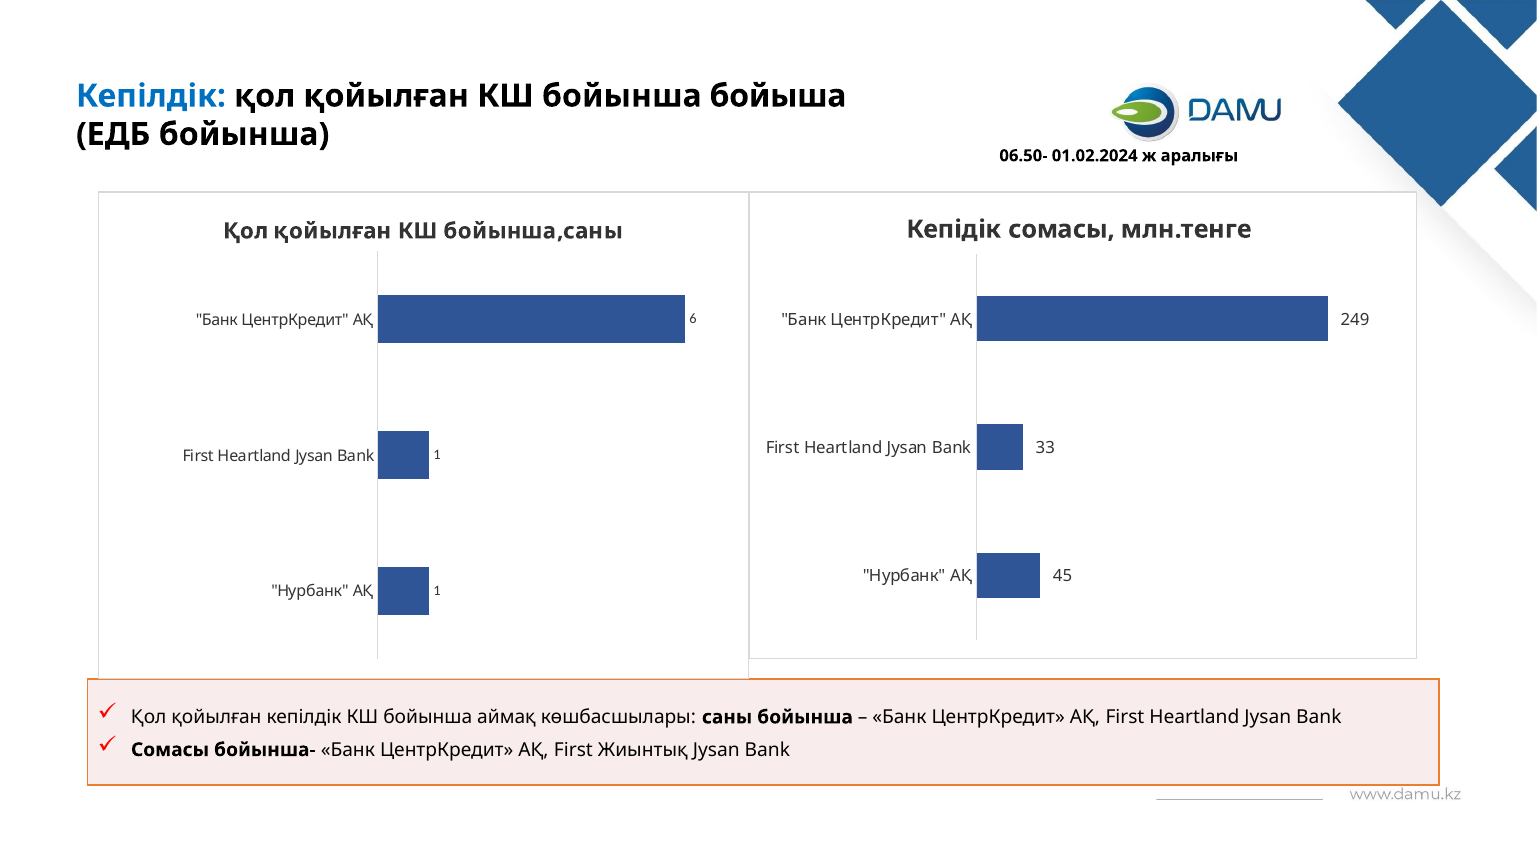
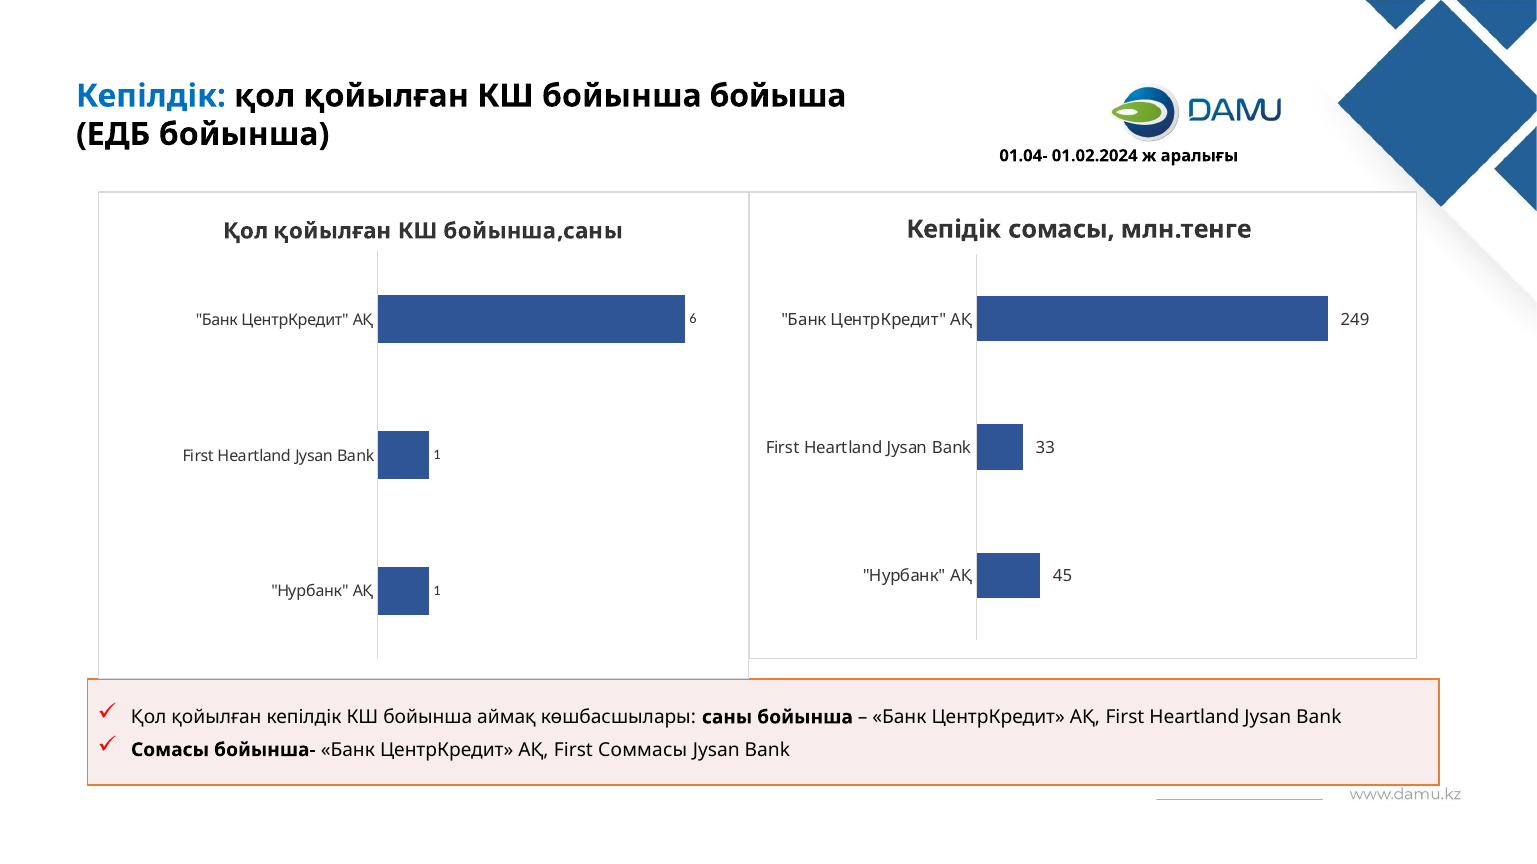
06.50-: 06.50- -> 01.04- (1023, 156)
Жиынтық: Жиынтық -> Соммасы (643, 750)
